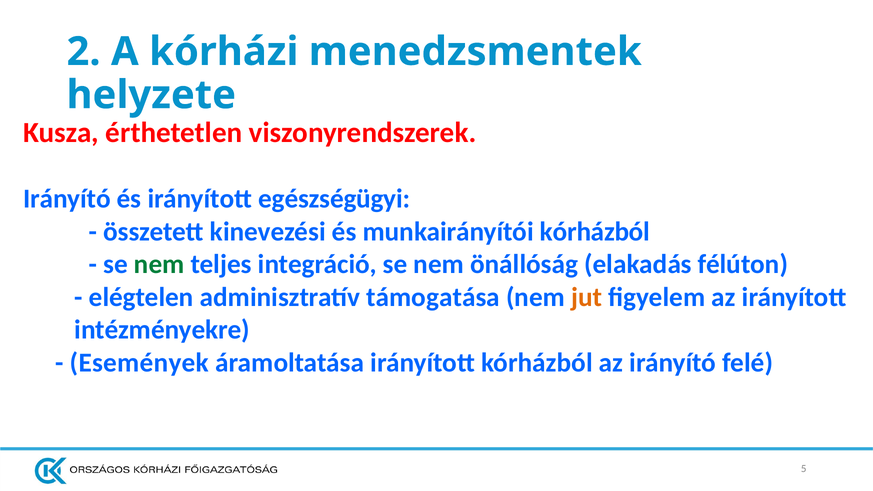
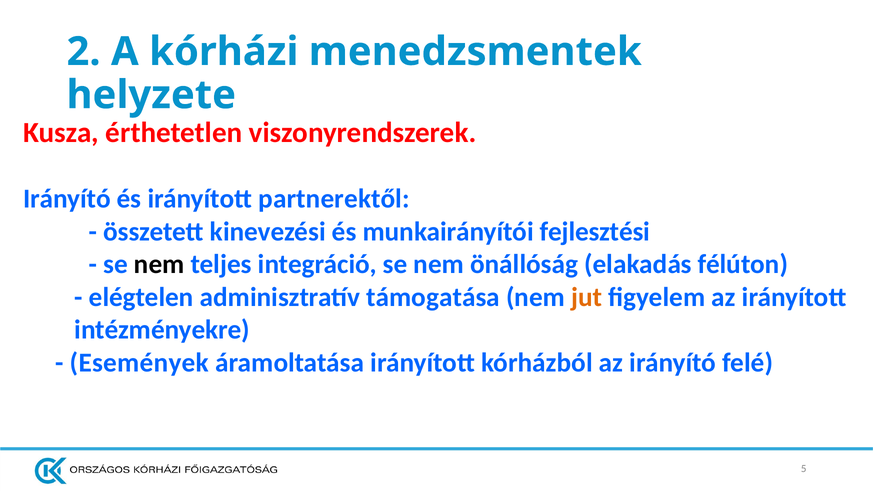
egészségügyi: egészségügyi -> partnerektől (334, 199)
munkairányítói kórházból: kórházból -> fejlesztési (595, 232)
nem colour: green -> black (159, 264)
